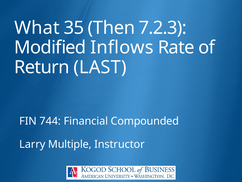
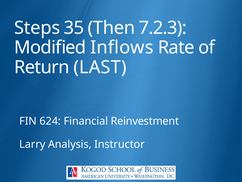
What: What -> Steps (37, 28)
744: 744 -> 624 (50, 121)
Compounded: Compounded -> Reinvestment (145, 121)
Multiple: Multiple -> Analysis (70, 144)
